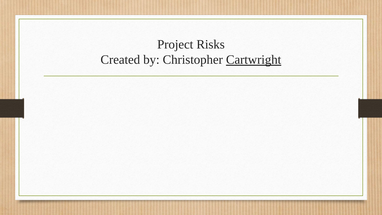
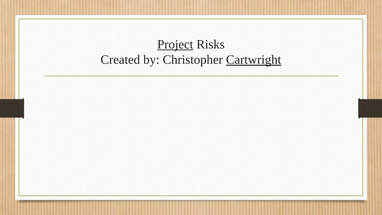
Project underline: none -> present (175, 44)
